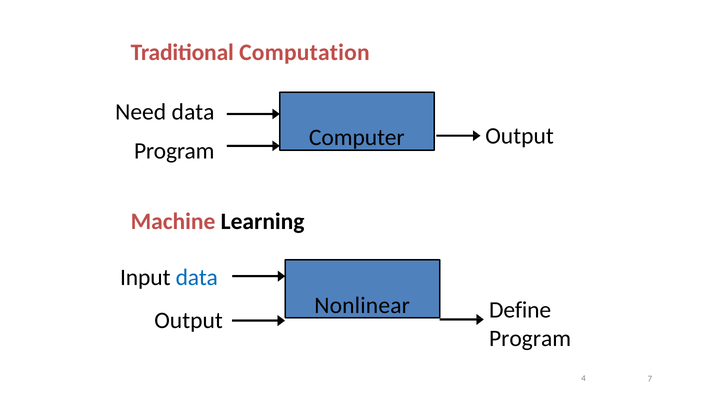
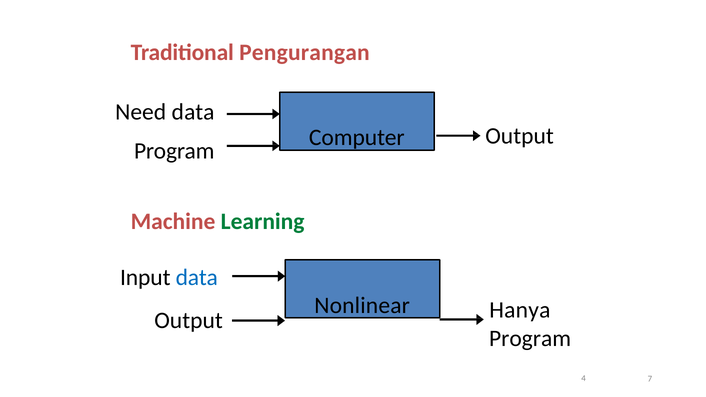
Computation: Computation -> Pengurangan (304, 53)
Learning colour: black -> green (263, 221)
Define: Define -> Hanya (520, 310)
